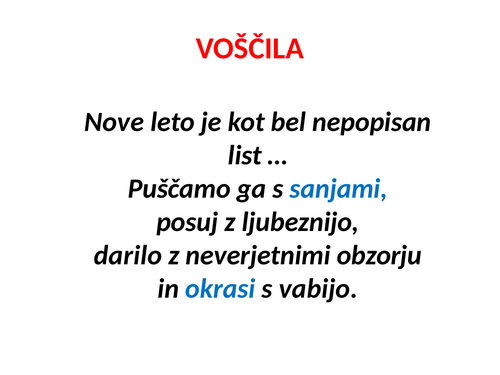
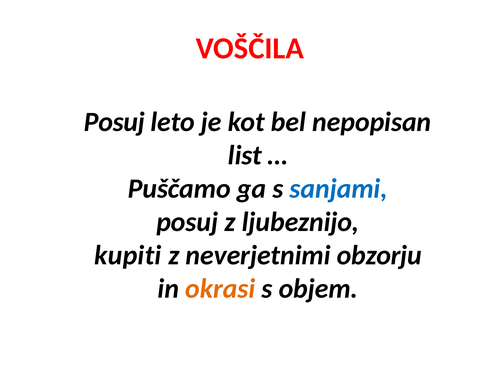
Nove: Nove -> Posuj (114, 122)
darilo: darilo -> kupiti (128, 255)
okrasi colour: blue -> orange (220, 289)
vabijo: vabijo -> objem (318, 289)
